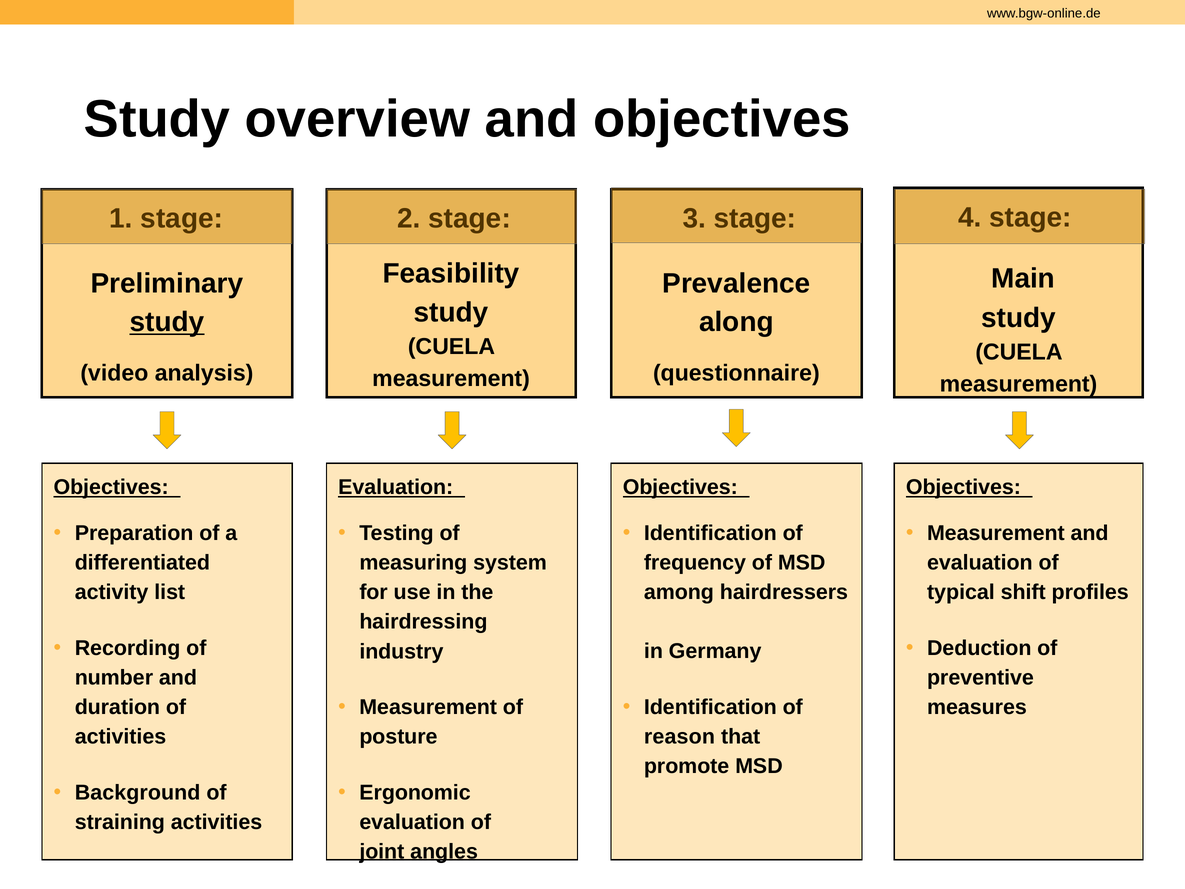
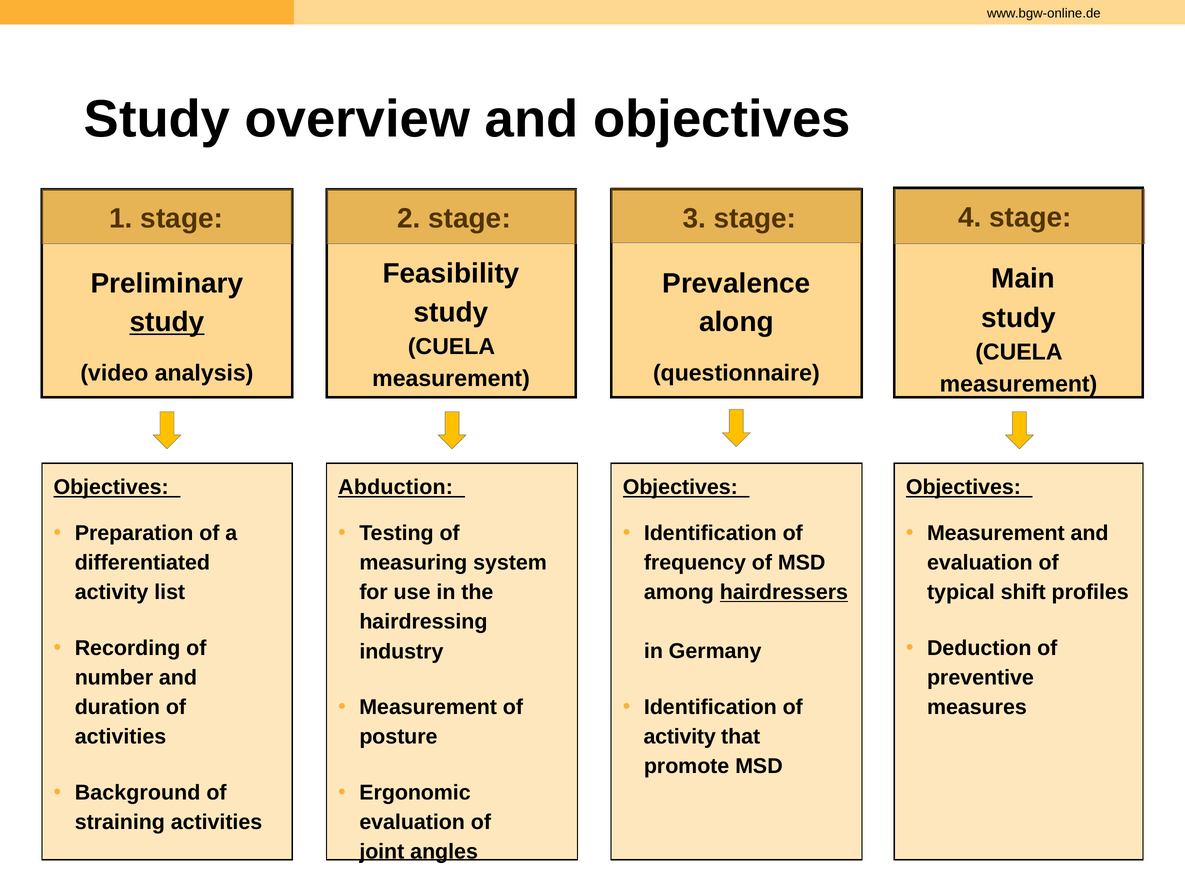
Evaluation: Evaluation -> Abduction (396, 487)
hairdressers underline: none -> present (784, 592)
reason: reason -> activity (680, 737)
